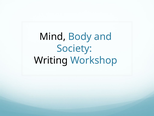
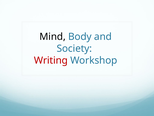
Writing colour: black -> red (51, 60)
